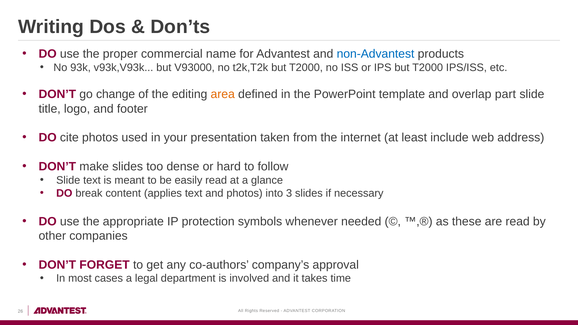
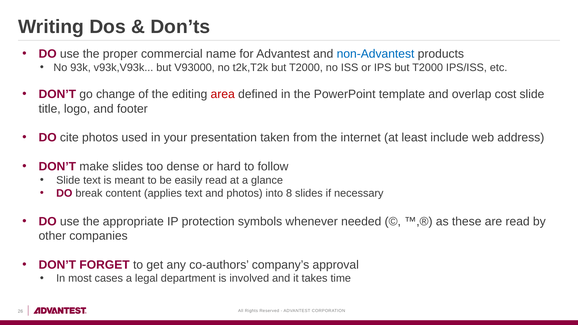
area colour: orange -> red (223, 94)
part: part -> cost (506, 94)
3: 3 -> 8 (289, 193)
